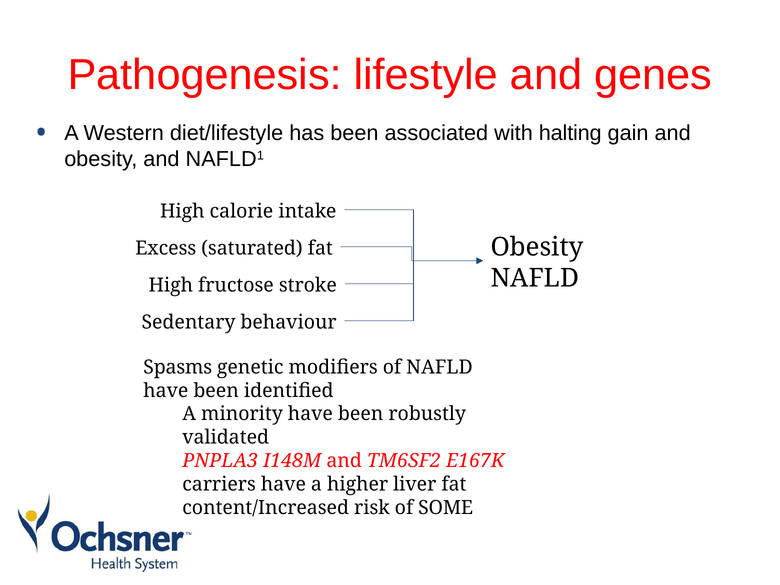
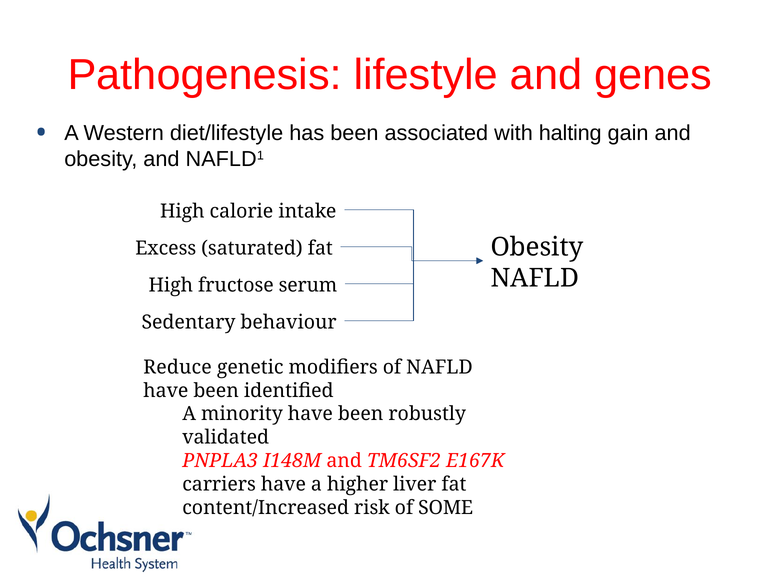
stroke: stroke -> serum (308, 285)
Spasms: Spasms -> Reduce (178, 367)
